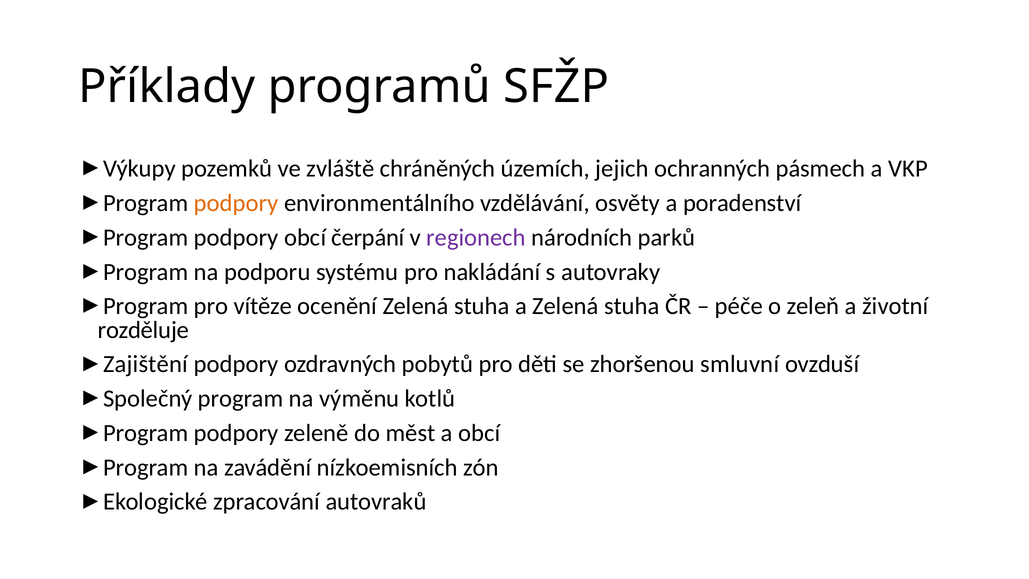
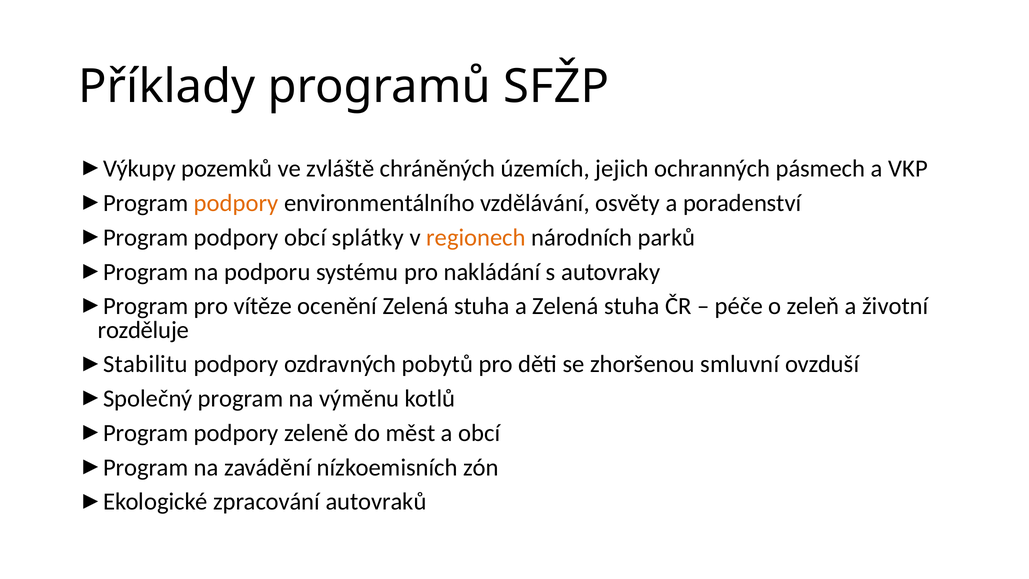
čerpání: čerpání -> splátky (368, 237)
regionech colour: purple -> orange (476, 237)
Zajištění: Zajištění -> Stabilitu (146, 364)
